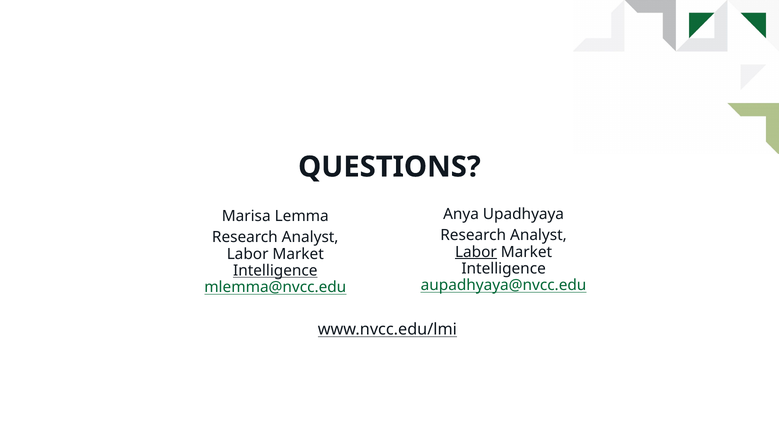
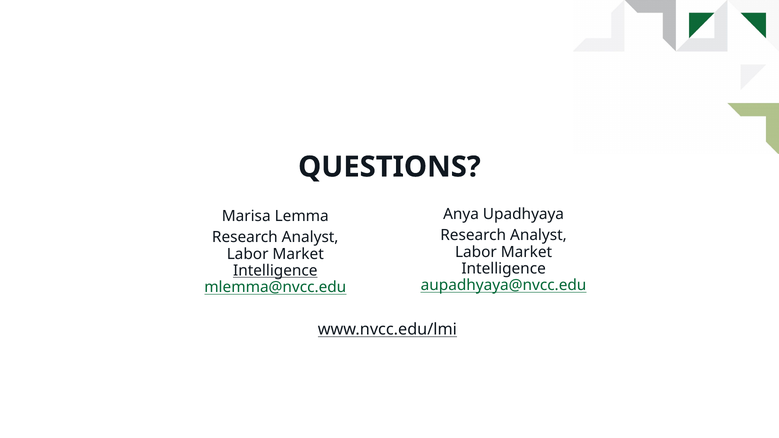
Labor underline: present -> none (476, 252)
